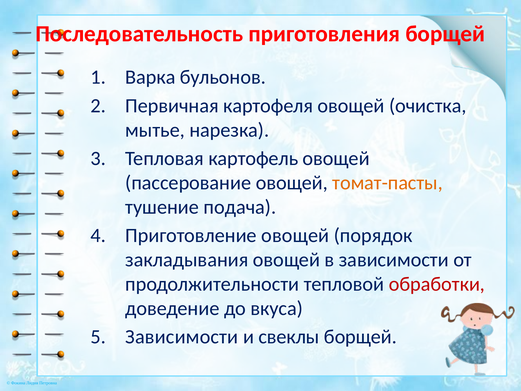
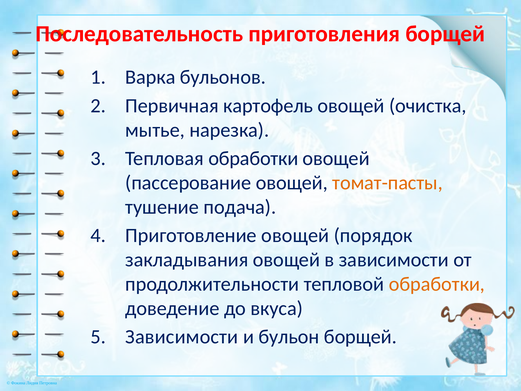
картофеля: картофеля -> картофель (268, 106)
Тепловая картофель: картофель -> обработки (253, 158)
обработки colour: red -> orange (437, 284)
свеклы: свеклы -> бульон (289, 337)
